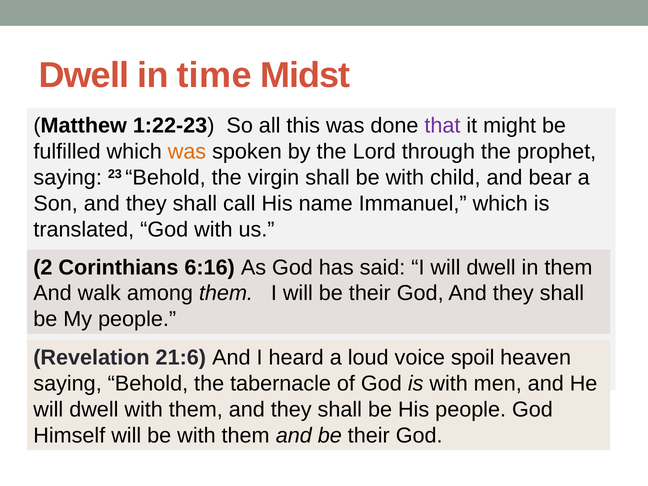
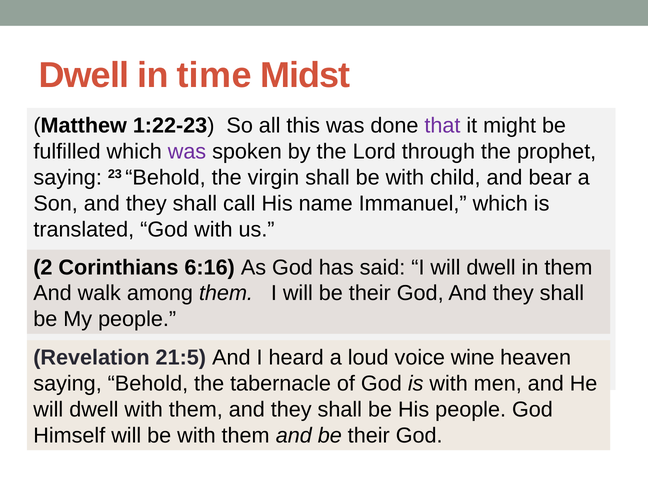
was colour: orange -> purple (187, 152)
21:6: 21:6 -> 21:5 (181, 358)
spoil: spoil -> wine (473, 358)
